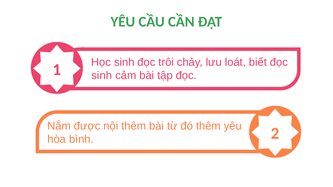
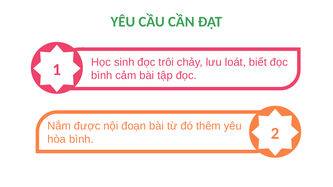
sinh: sinh -> bình (102, 76)
nội thêm: thêm -> đoạn (134, 126)
